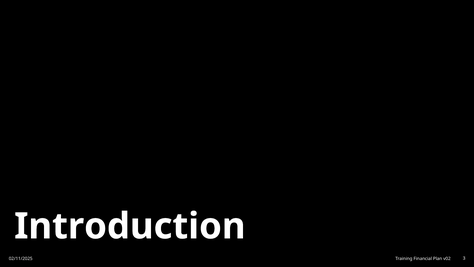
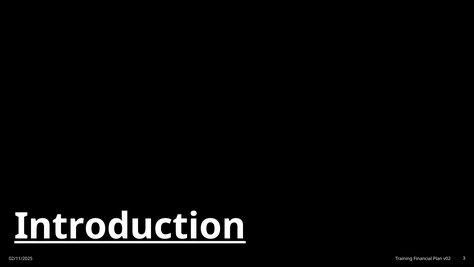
Introduction underline: none -> present (130, 226)
